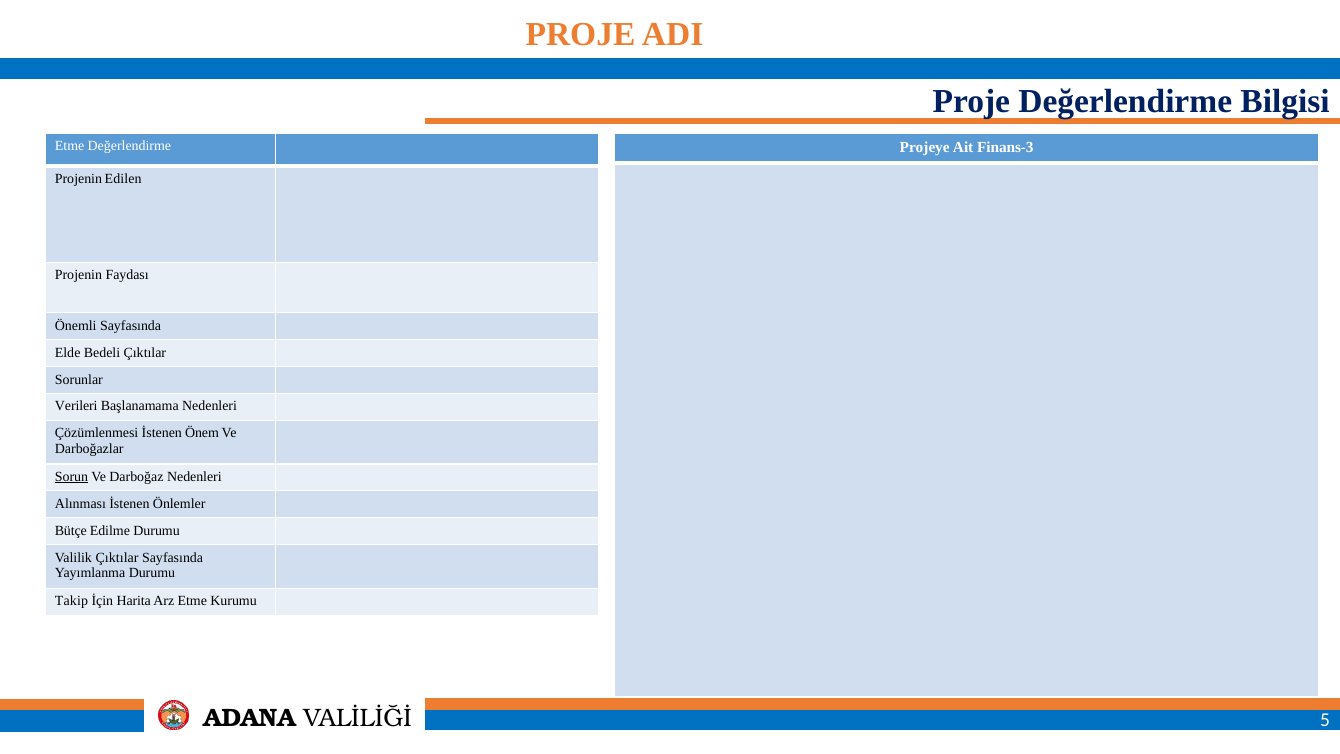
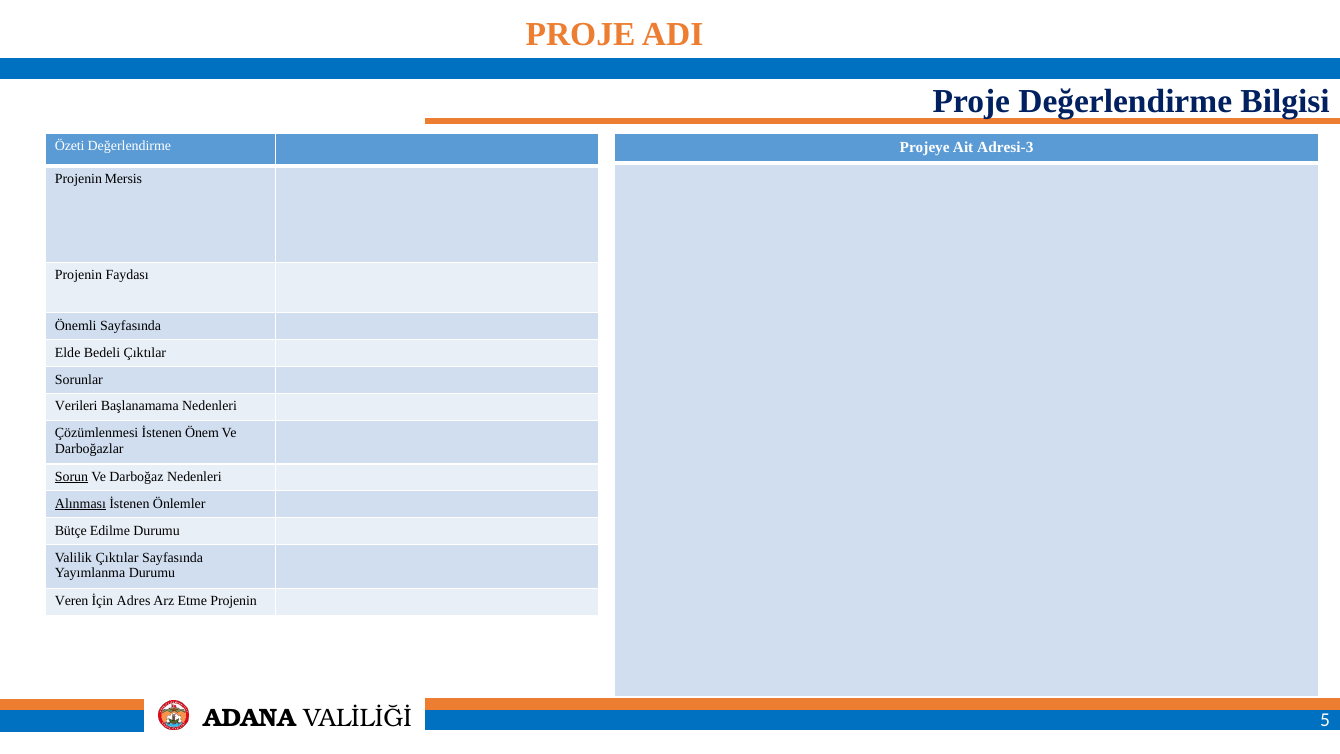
Etme: Etme -> Özeti (70, 146)
Finans-3: Finans-3 -> Adresi-3 (1005, 147)
Edilen: Edilen -> Mersis (123, 179)
Alınması underline: none -> present (80, 504)
Takip: Takip -> Veren (72, 601)
Harita: Harita -> Adres (134, 601)
Etme Kurumu: Kurumu -> Projenin (234, 601)
